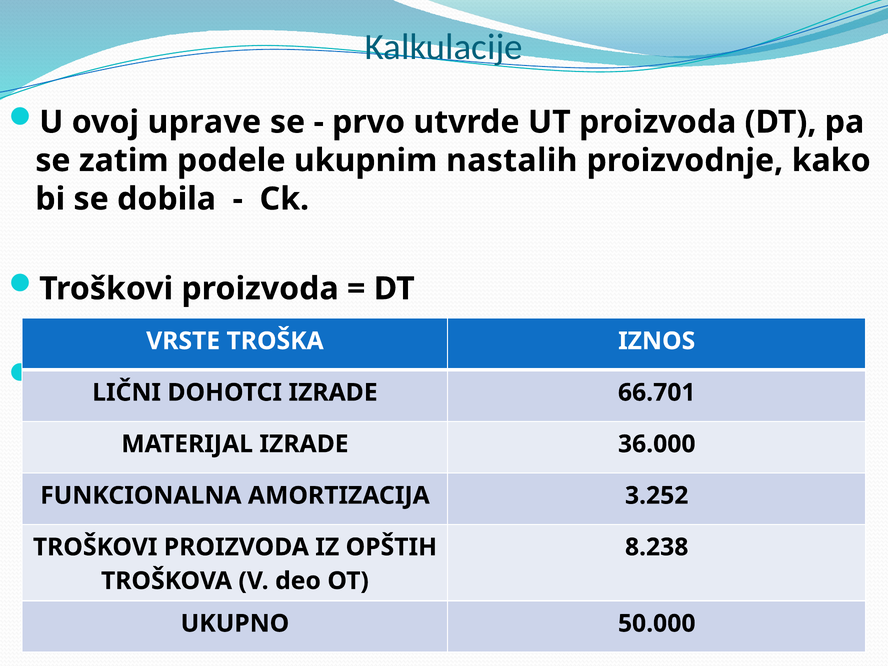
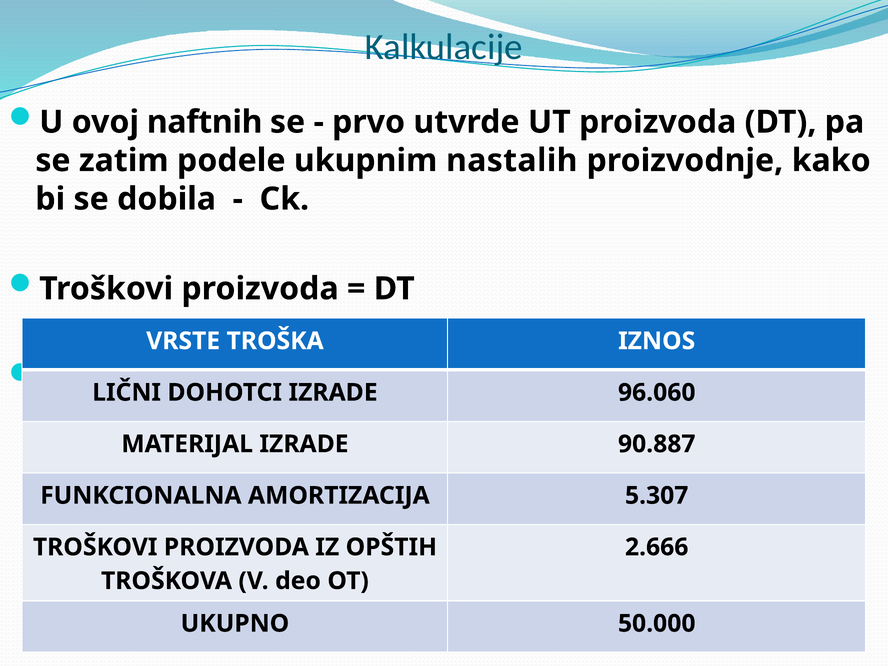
uprave: uprave -> naftnih (205, 122)
66.701: 66.701 -> 96.060 (657, 393)
36.000: 36.000 -> 90.887 (657, 444)
3.252: 3.252 -> 5.307 (657, 496)
8.238: 8.238 -> 2.666 (657, 547)
